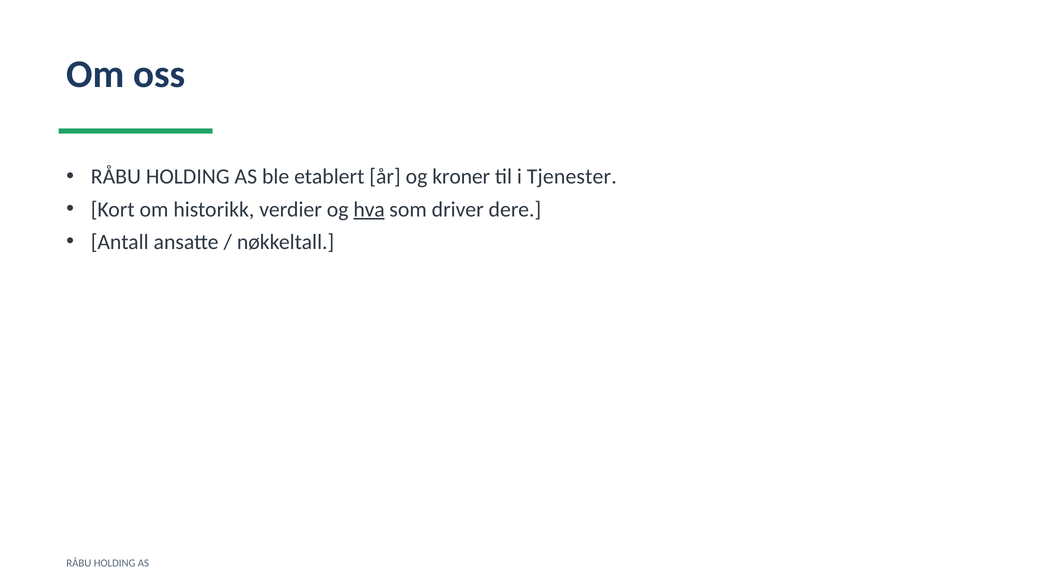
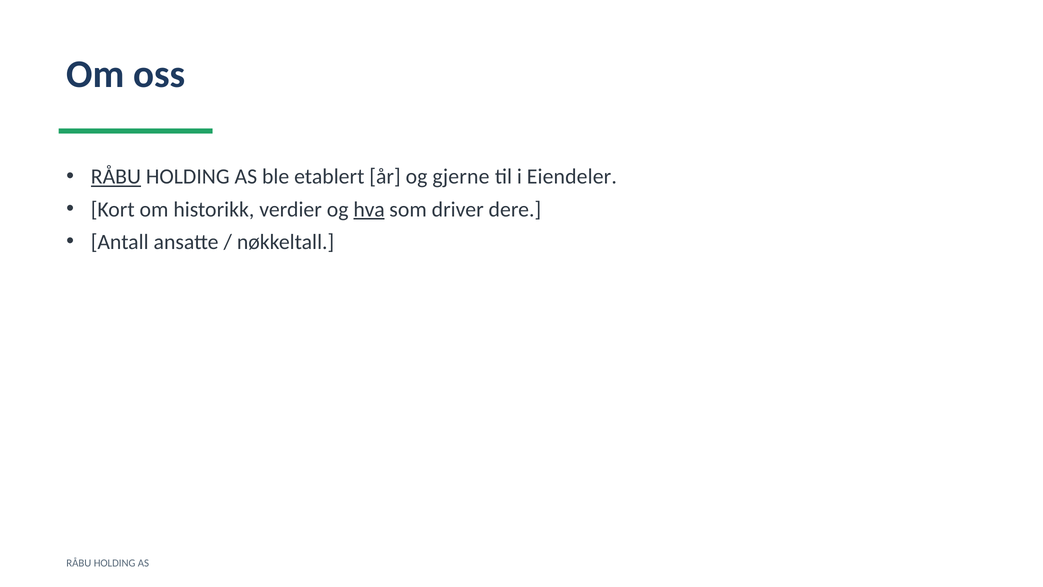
RÅBU underline: none -> present (116, 177)
kroner: kroner -> gjerne (461, 177)
Tjenester: Tjenester -> Eiendeler (572, 177)
